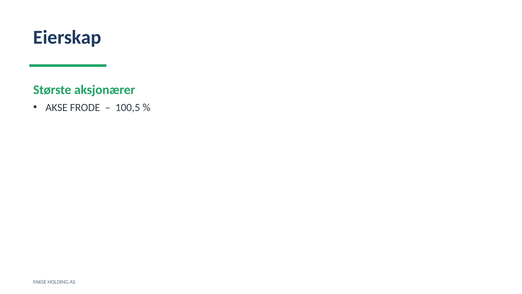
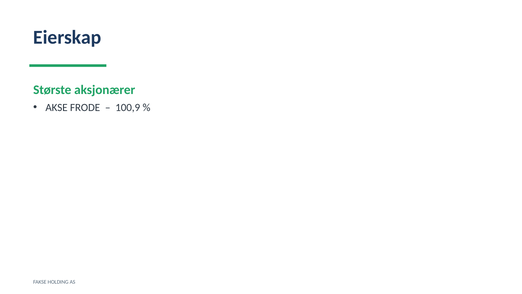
100,5: 100,5 -> 100,9 (128, 107)
